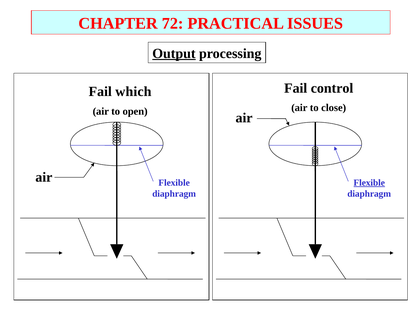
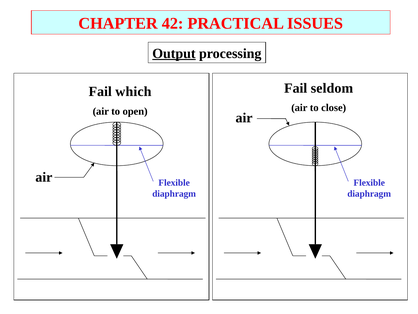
72: 72 -> 42 (173, 23)
control: control -> seldom (332, 88)
Flexible underline: present -> none (369, 182)
